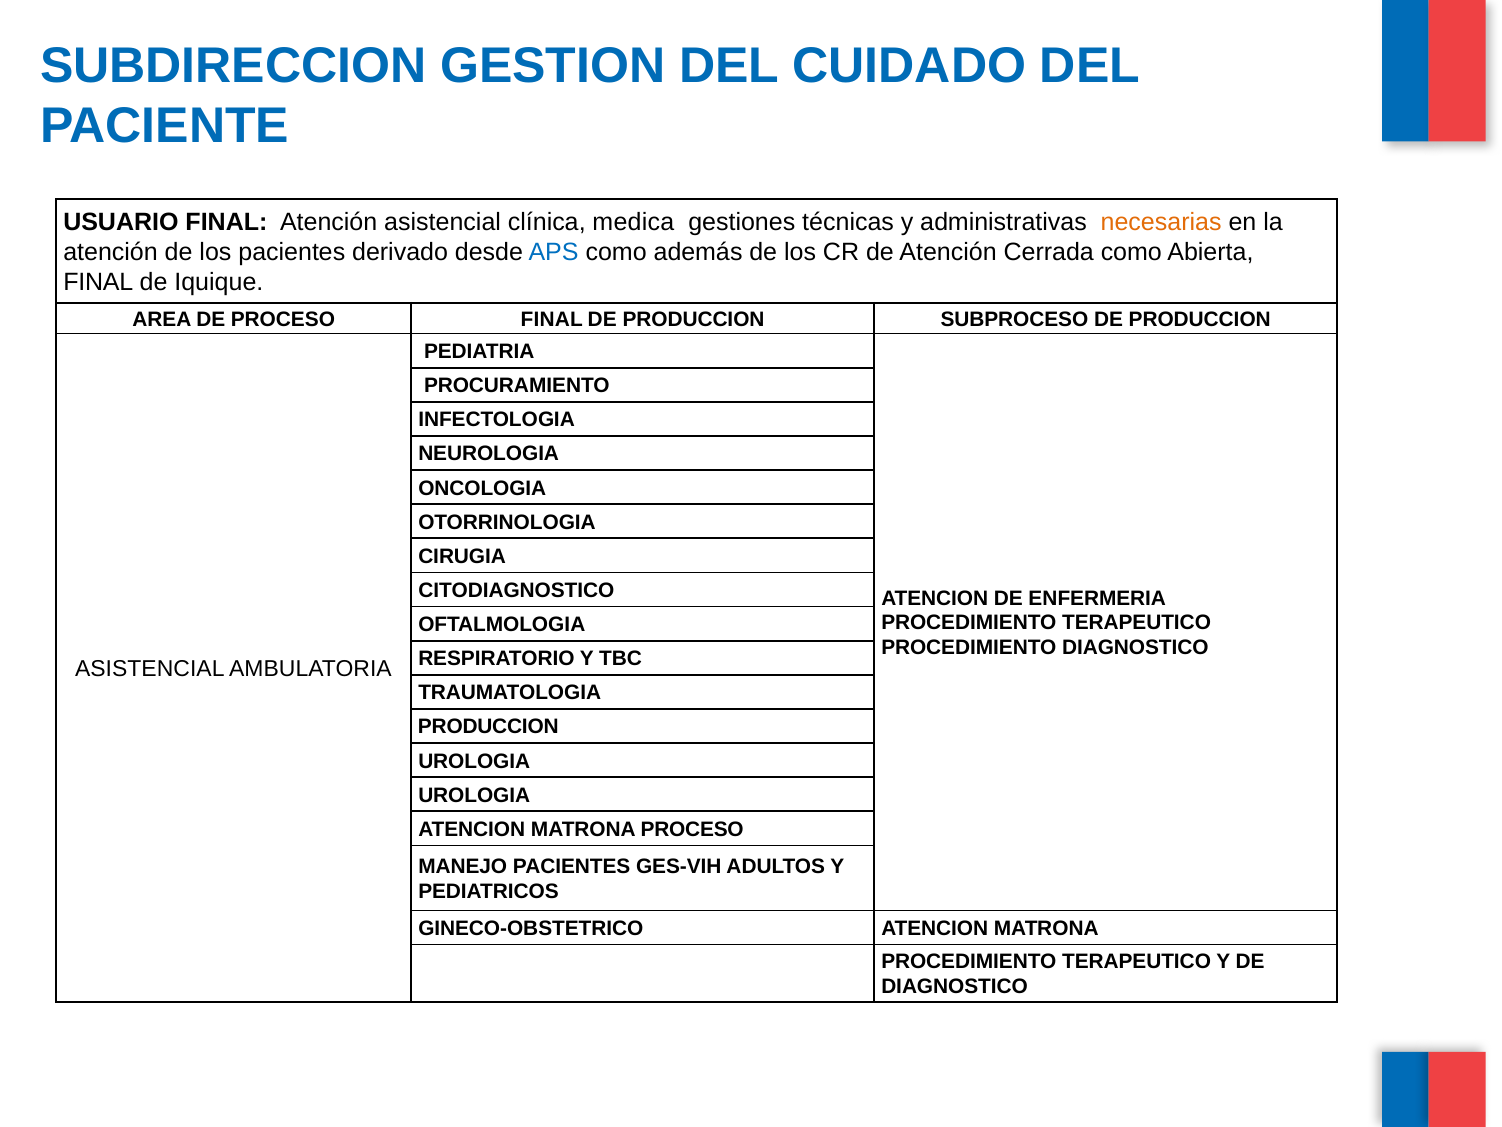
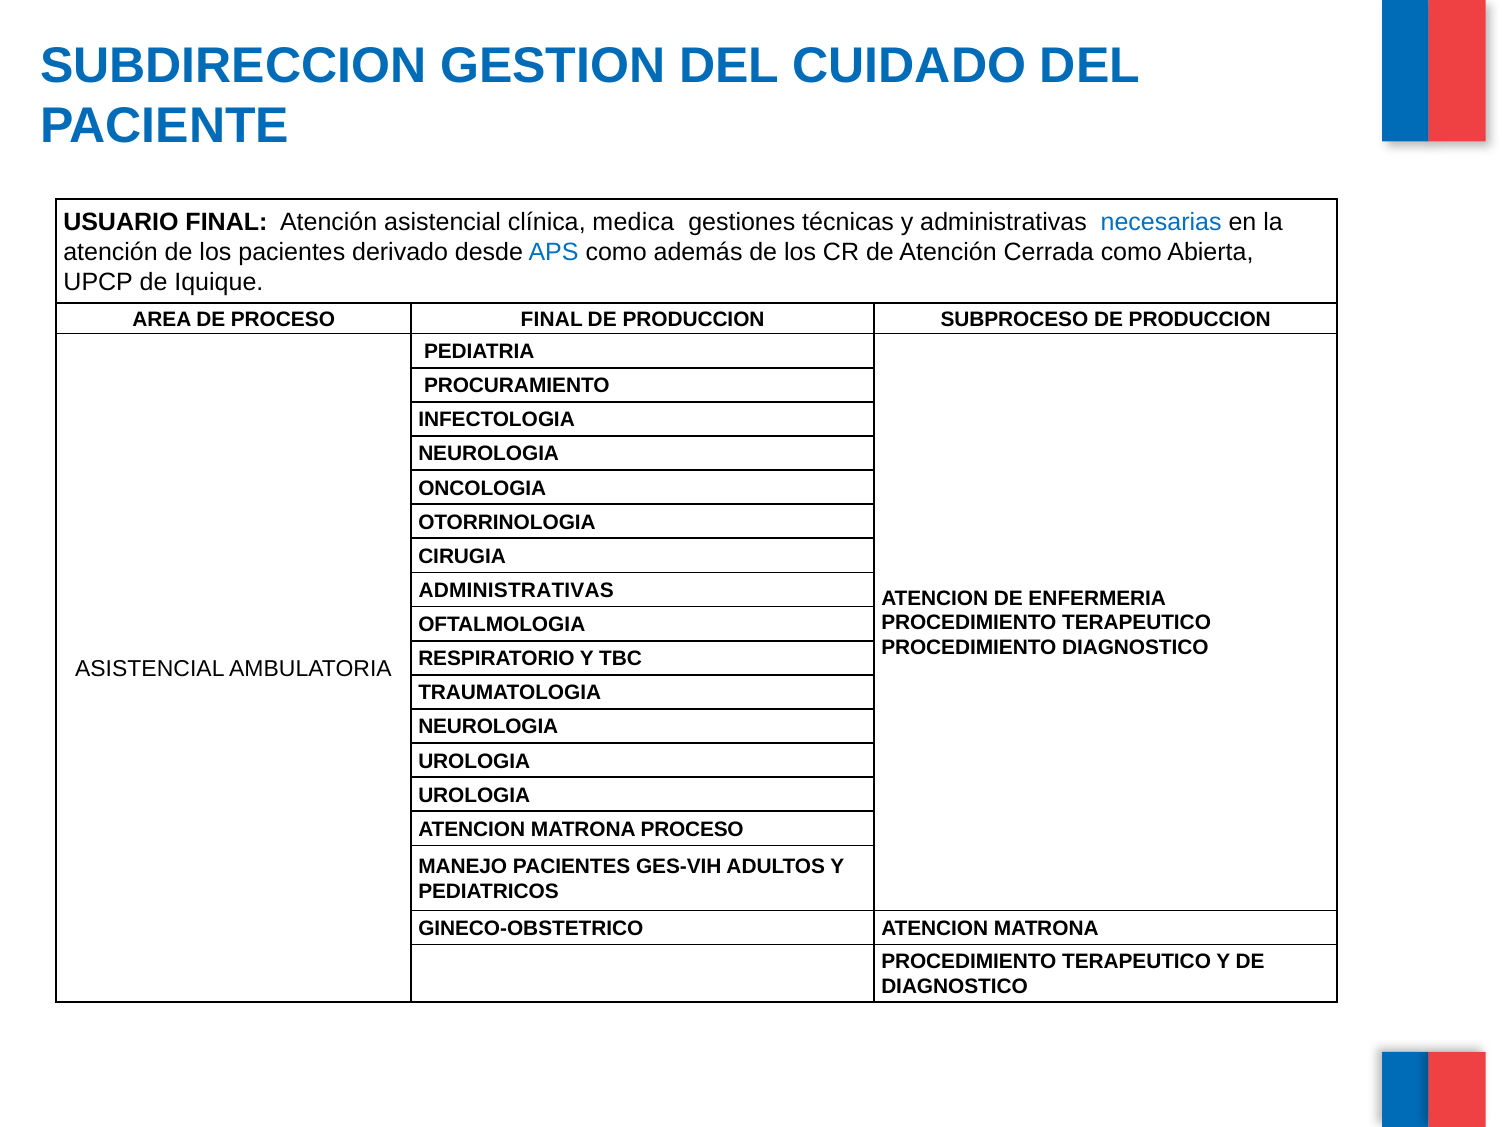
necesarias colour: orange -> blue (1161, 222)
FINAL: FINAL -> UPCP (98, 282)
CITODIAGNOSTICO: CITODIAGNOSTICO -> ADMINISTRATIVAS (516, 590)
PRODUCCION: PRODUCCION -> NEUROLOGIA (488, 727)
